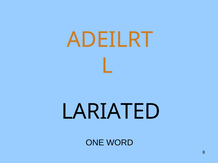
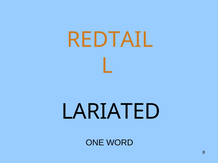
ADEILRT: ADEILRT -> REDTAIL (110, 40)
